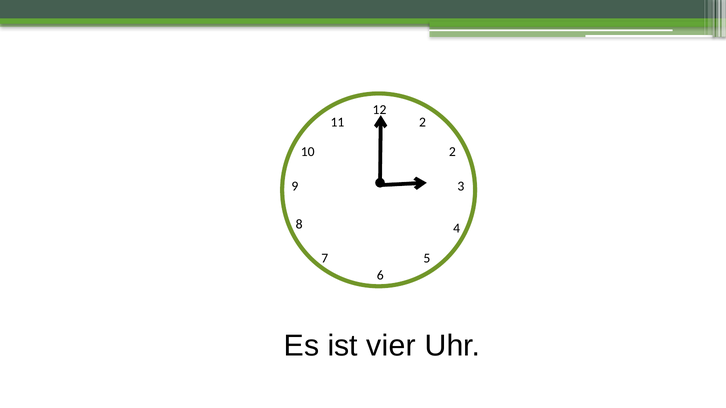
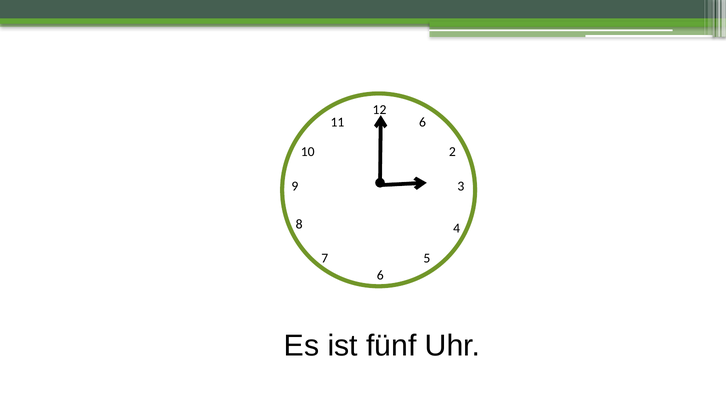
11 2: 2 -> 6 (423, 122)
vier: vier -> fünf (391, 346)
